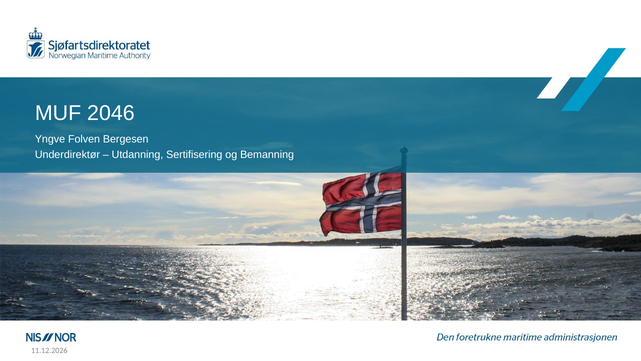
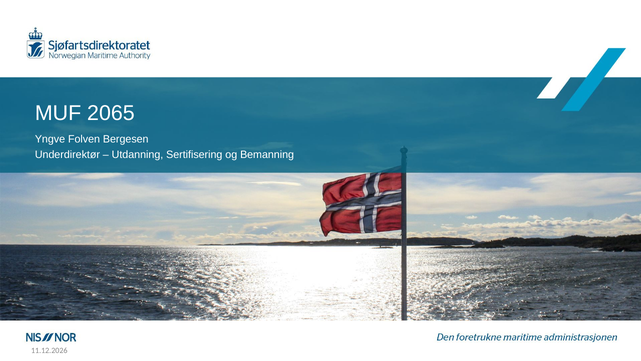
2046: 2046 -> 2065 (111, 113)
